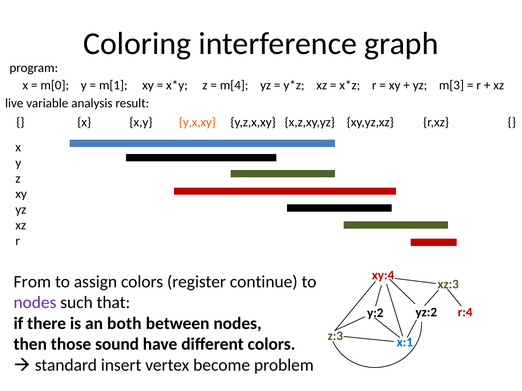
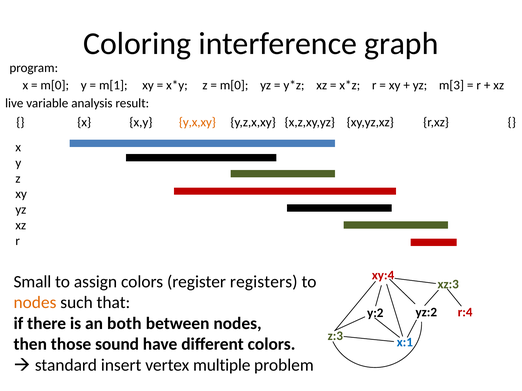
m[4: m[4 -> m[0 (234, 85)
From: From -> Small (32, 282)
continue: continue -> registers (264, 282)
nodes colour: purple -> orange (35, 303)
become: become -> multiple (222, 366)
